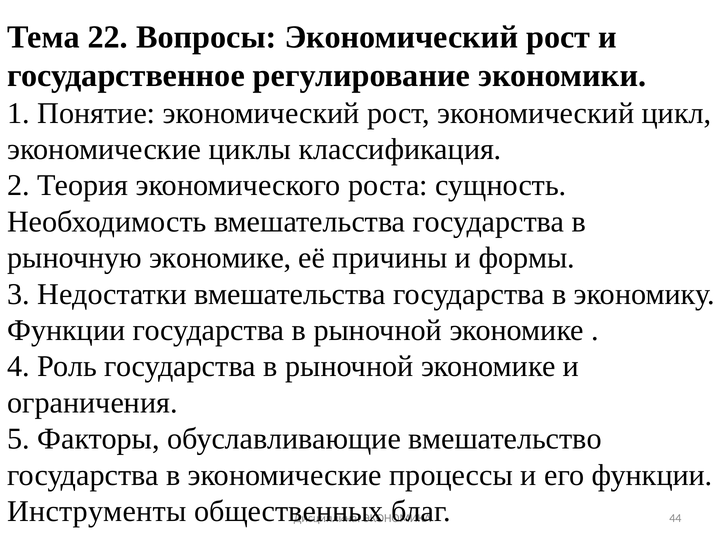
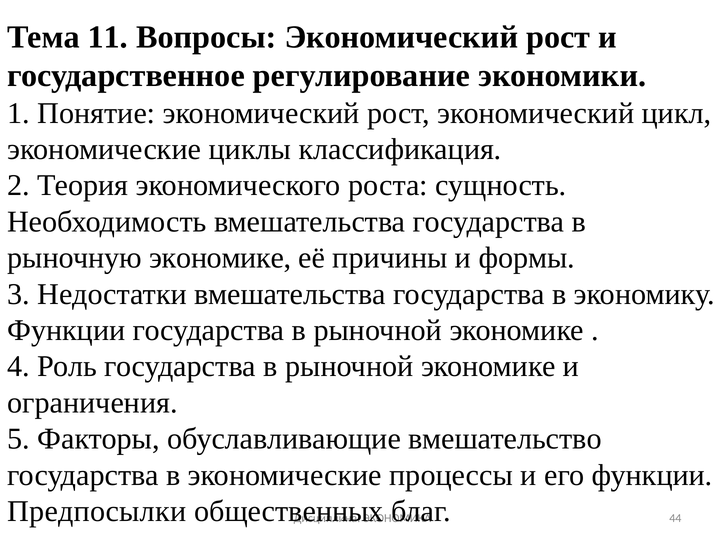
22: 22 -> 11 (108, 37)
Инструменты: Инструменты -> Предпосылки (97, 512)
